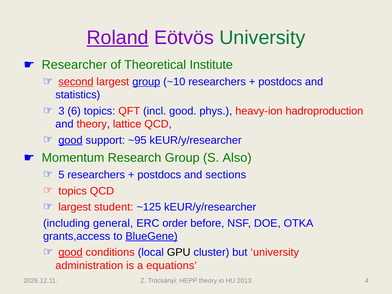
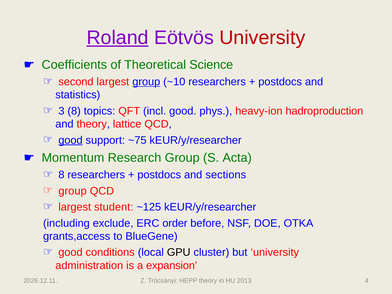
University colour: green -> red (262, 38)
Researcher: Researcher -> Coefficients (74, 65)
Institute: Institute -> Science (211, 65)
second underline: present -> none (76, 82)
3 6: 6 -> 8 (74, 111)
~95: ~95 -> ~75 (137, 140)
Also: Also -> Acta (237, 158)
5: 5 -> 8 (61, 175)
topics: topics -> group (73, 191)
general: general -> exclude (113, 223)
BlueGene underline: present -> none (152, 236)
good underline: present -> none (70, 252)
equations: equations -> expansion (172, 265)
